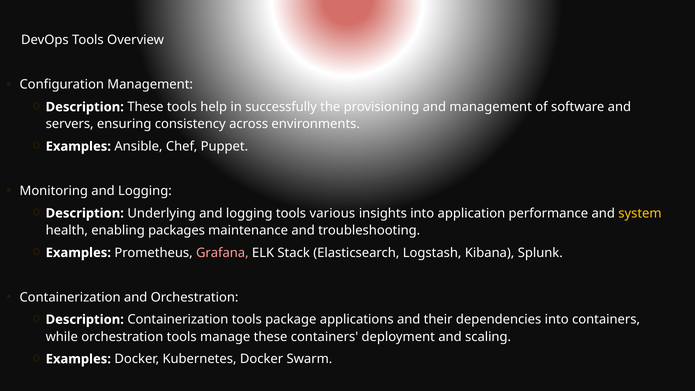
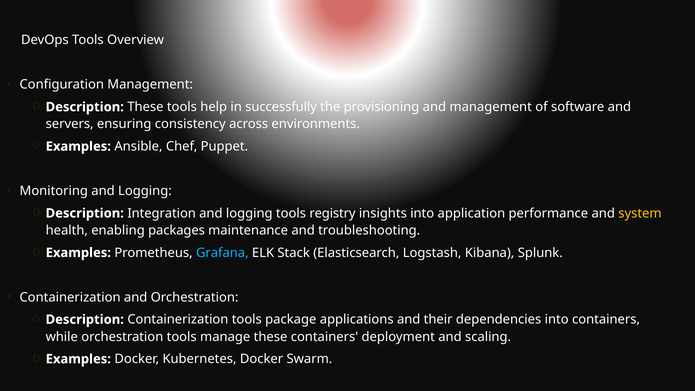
Underlying: Underlying -> Integration (162, 213)
various: various -> registry (332, 213)
Grafana colour: pink -> light blue (222, 253)
